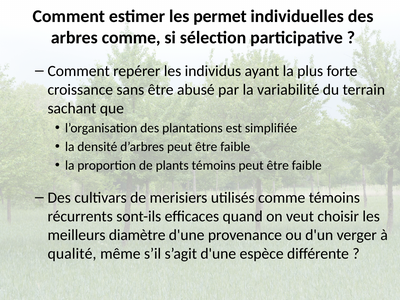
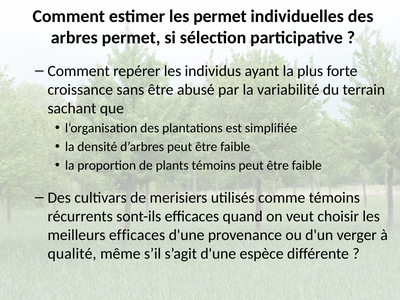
arbres comme: comme -> permet (131, 37)
meilleurs diamètre: diamètre -> efficaces (137, 235)
